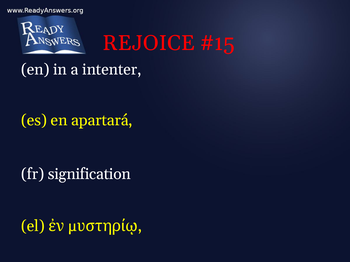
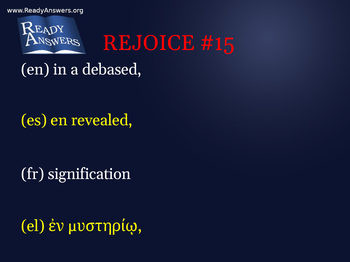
intenter: intenter -> debased (112, 70)
apartará: apartará -> revealed (102, 120)
